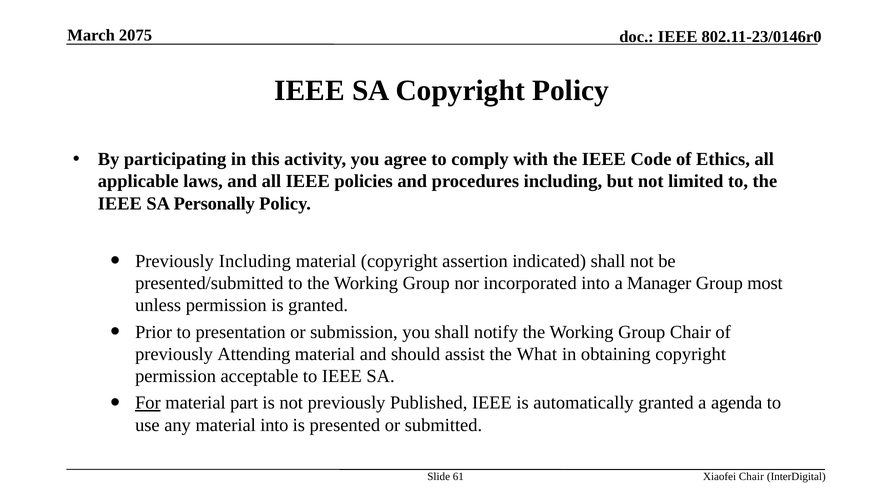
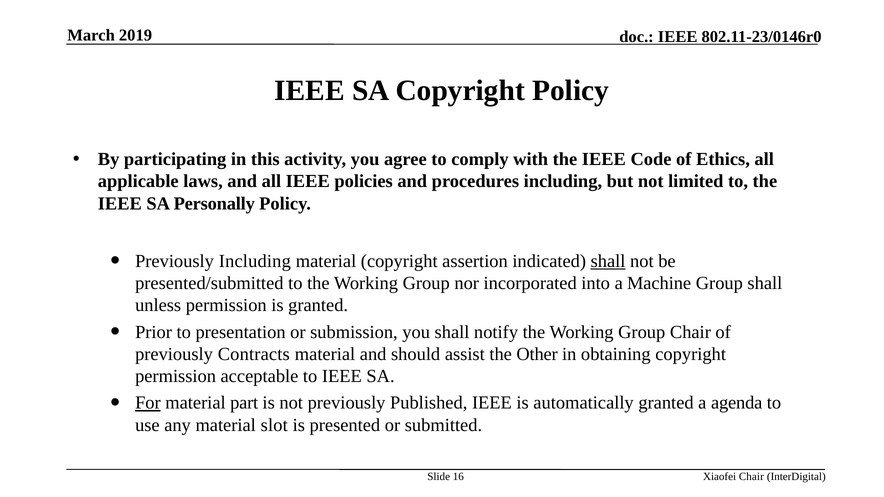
2075: 2075 -> 2019 (136, 35)
shall underline: none -> present (608, 261)
Manager: Manager -> Machine (659, 283)
Group most: most -> shall (765, 283)
Attending: Attending -> Contracts (254, 354)
What: What -> Other (537, 354)
material into: into -> slot (274, 425)
61: 61 -> 16 (458, 477)
